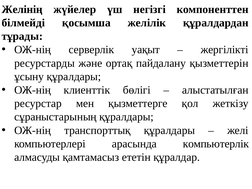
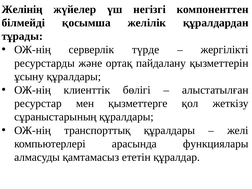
уақыт: уақыт -> түрде (146, 50)
компьютерлік: компьютерлік -> функциялары (216, 144)
